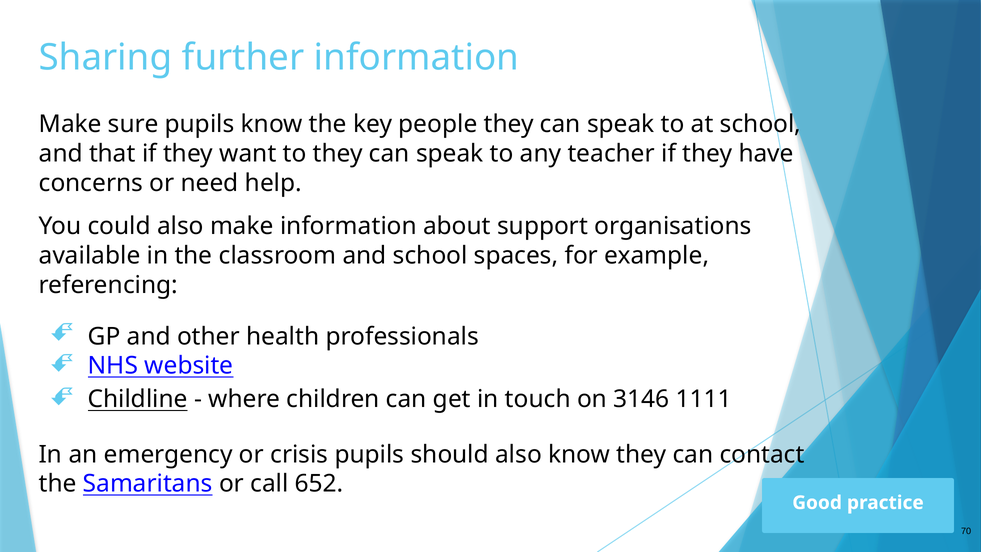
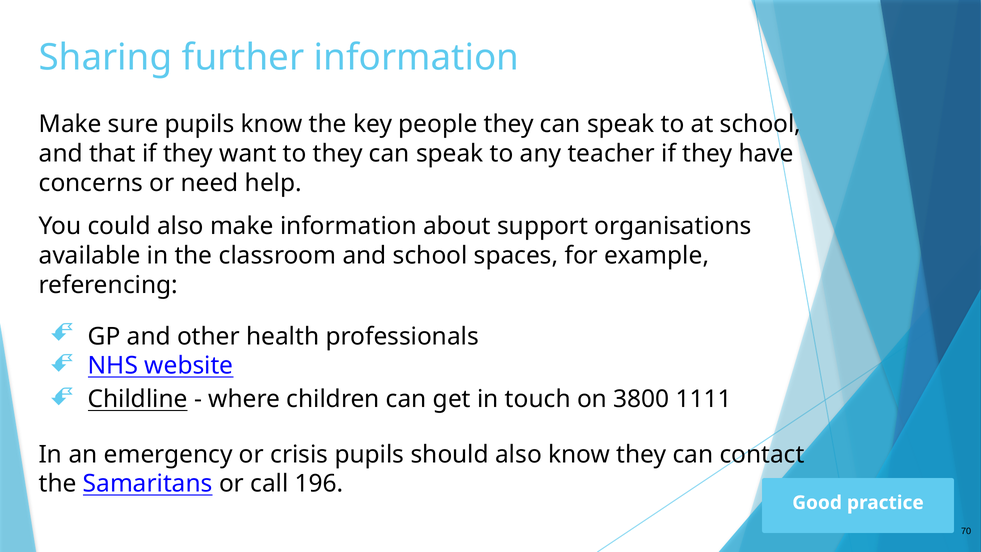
3146: 3146 -> 3800 (641, 399)
652: 652 -> 196 (319, 484)
